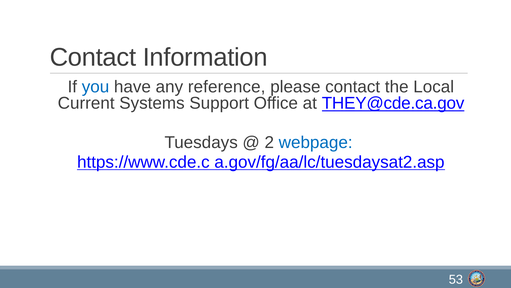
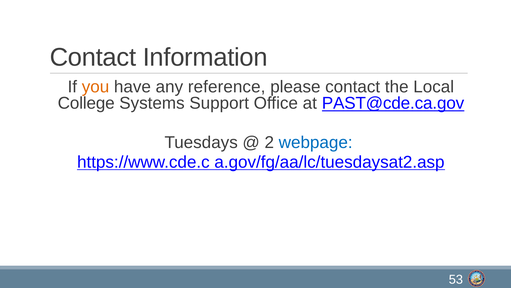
you colour: blue -> orange (95, 87)
Current: Current -> College (86, 103)
THEY@cde.ca.gov: THEY@cde.ca.gov -> PAST@cde.ca.gov (393, 103)
